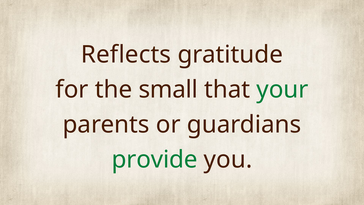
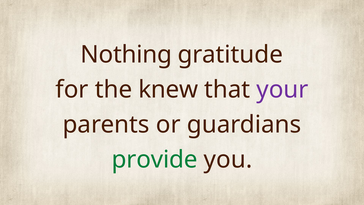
Reflects: Reflects -> Nothing (126, 55)
small: small -> knew (168, 89)
your colour: green -> purple (282, 89)
